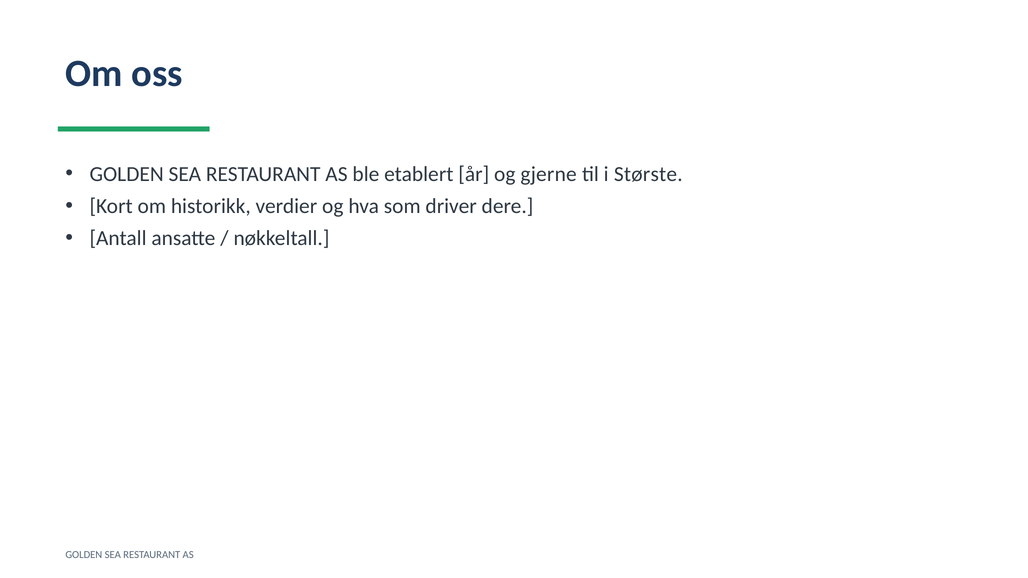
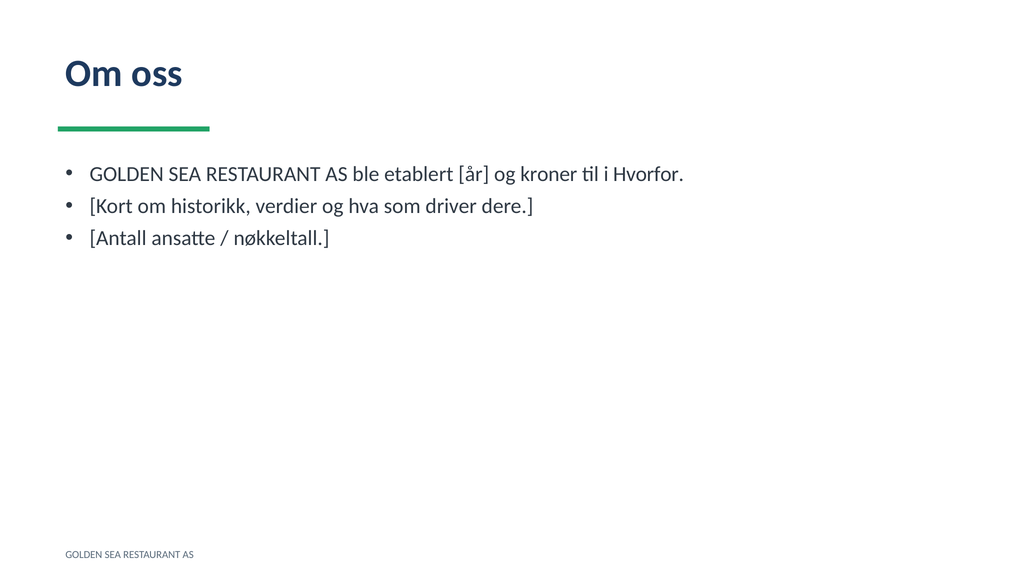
gjerne: gjerne -> kroner (549, 174)
Største: Største -> Hvorfor (649, 174)
